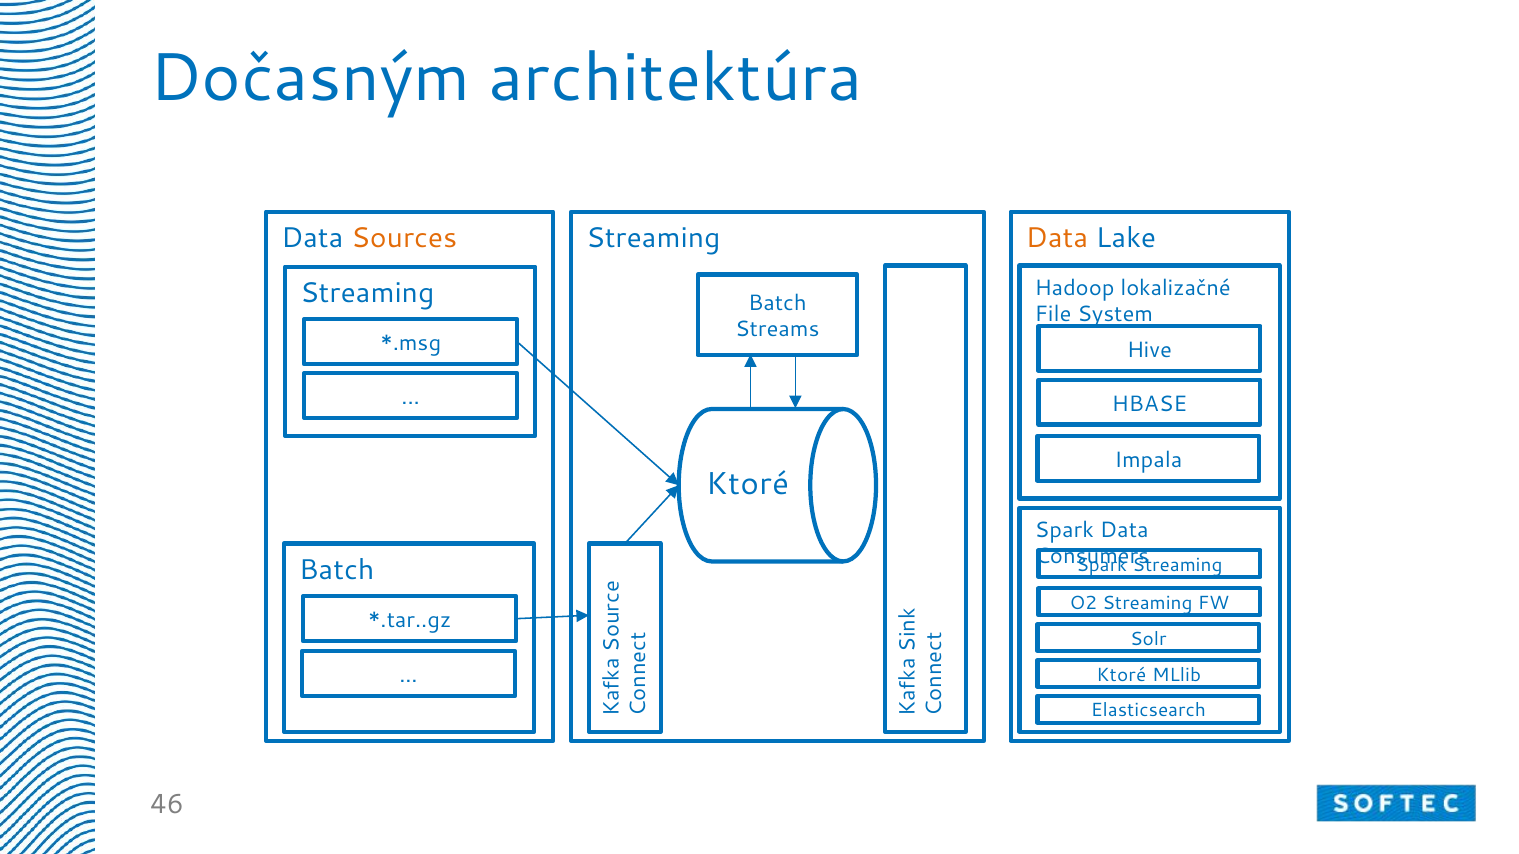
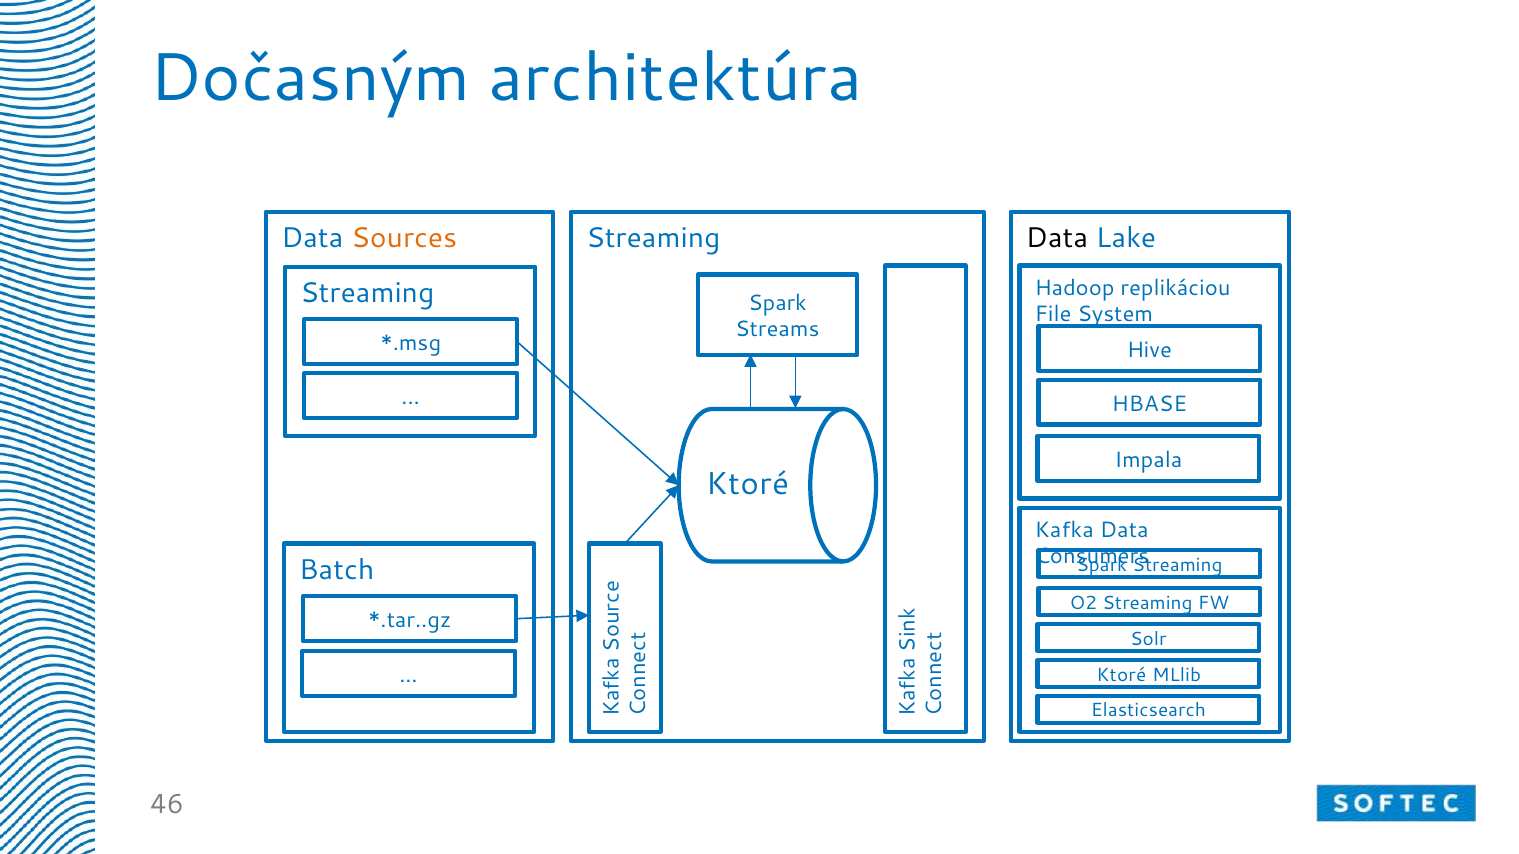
Data colour: orange -> black (1057, 238)
lokalizačné: lokalizačné -> replikáciou (1176, 288)
Batch: Batch -> Spark (777, 303)
Spark: Spark -> Kafka (1064, 530)
